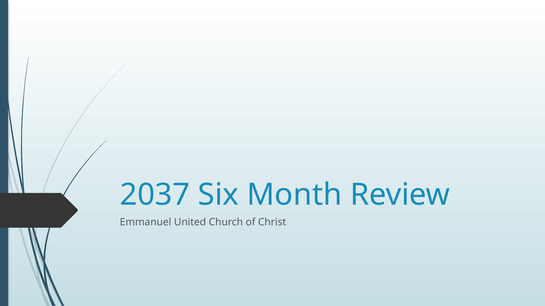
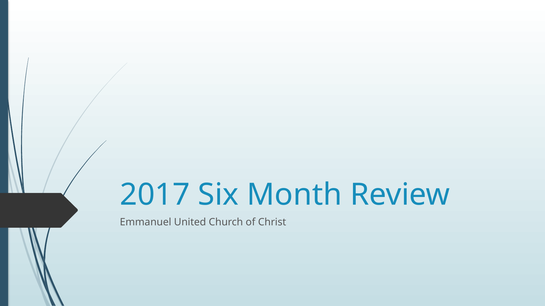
2037: 2037 -> 2017 (155, 195)
